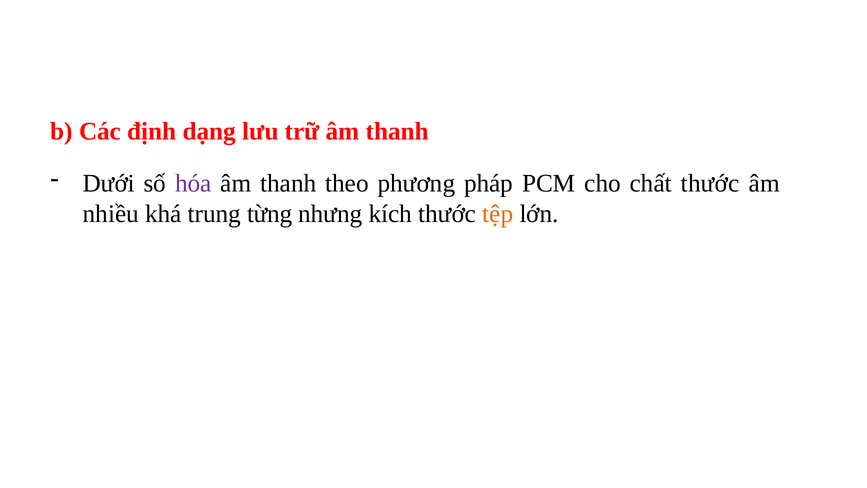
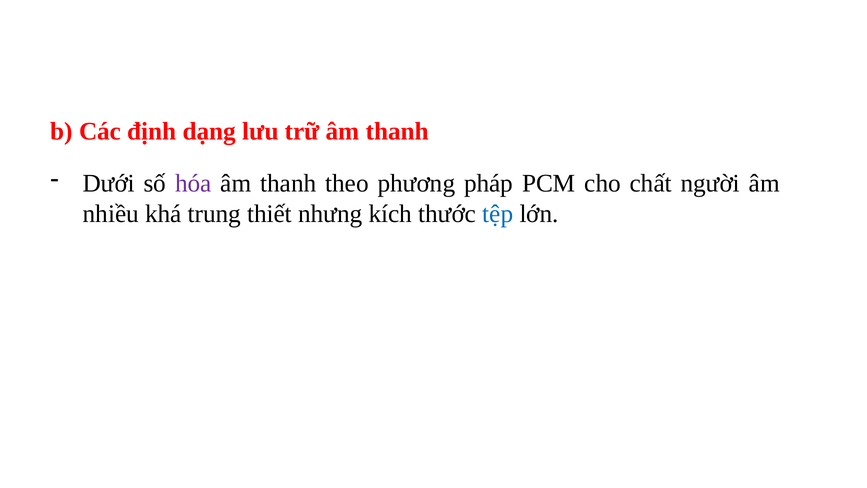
chất thước: thước -> người (710, 183)
từng: từng -> thiết (270, 214)
tệp colour: orange -> blue (498, 214)
